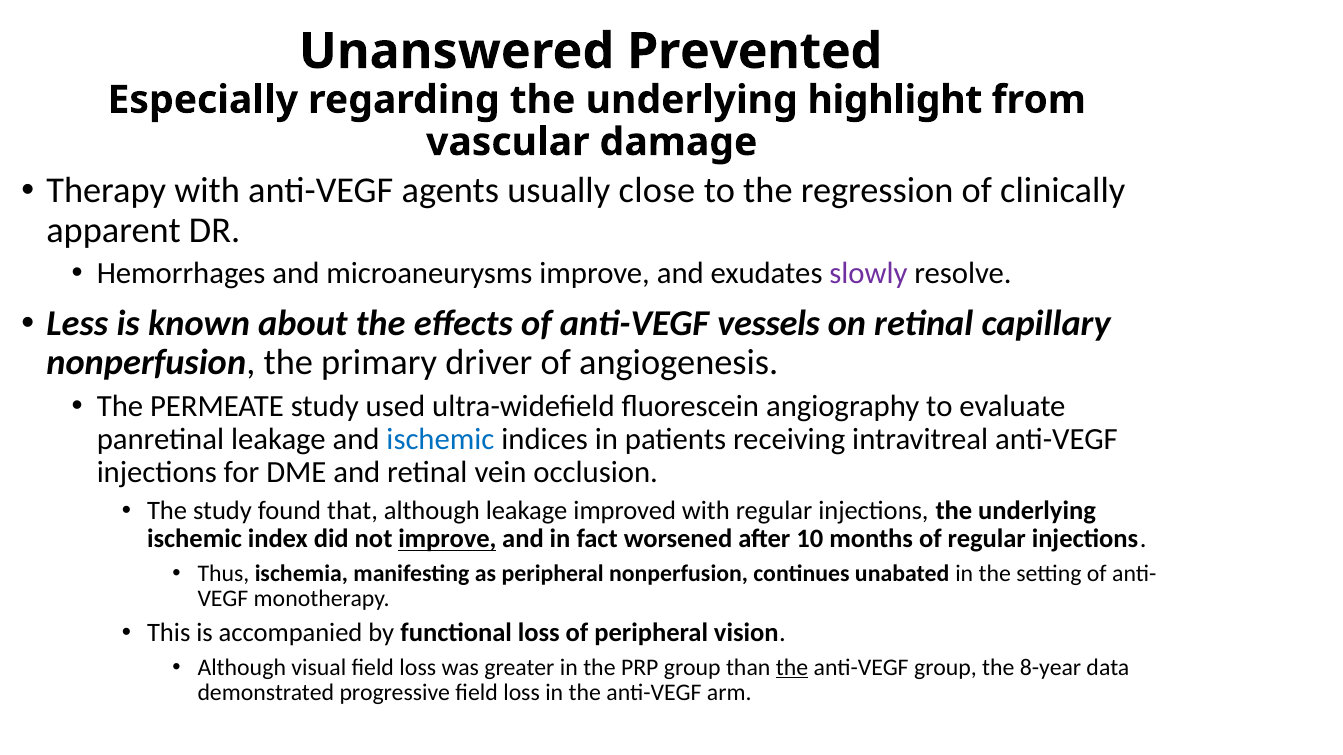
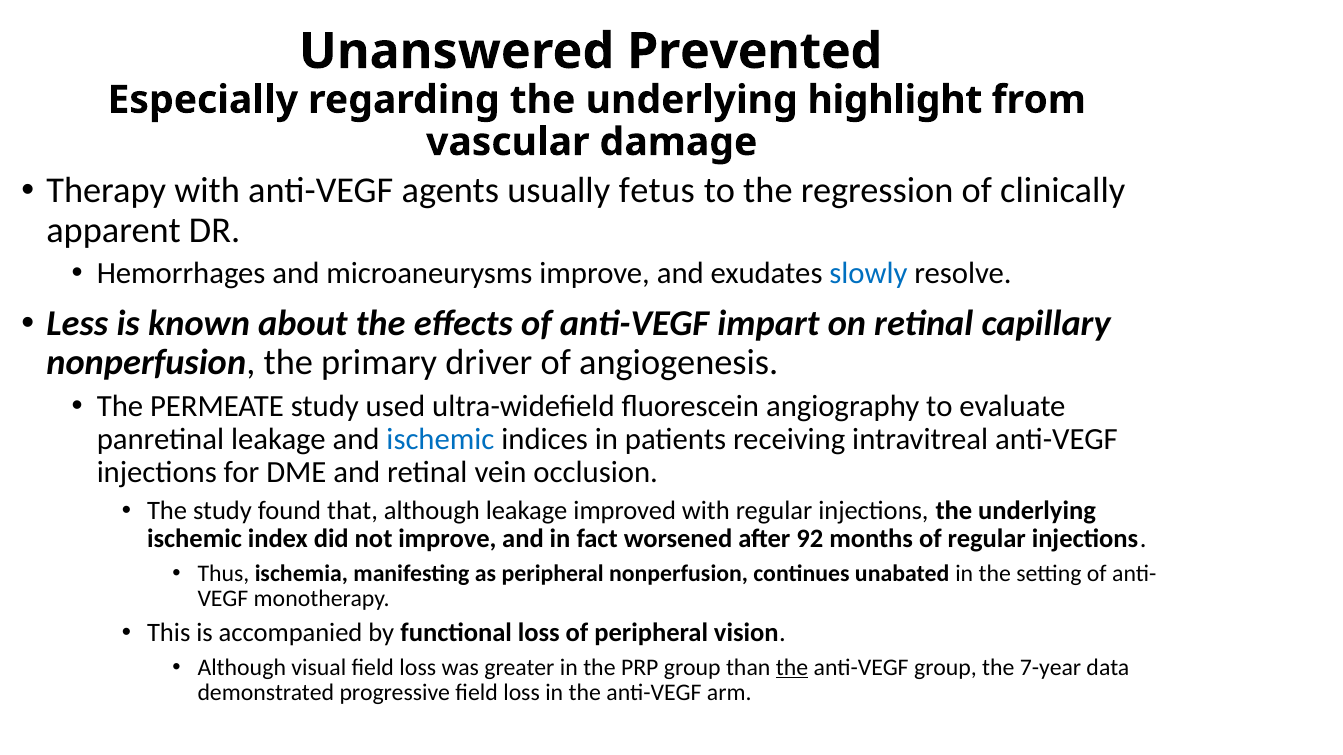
close: close -> fetus (657, 191)
slowly colour: purple -> blue (868, 274)
vessels: vessels -> impart (768, 324)
improve underline: present -> none (447, 539)
10: 10 -> 92 (810, 539)
8-year: 8-year -> 7-year (1051, 668)
